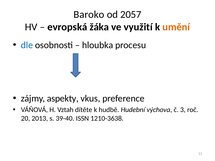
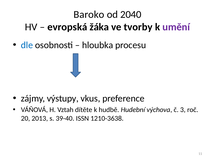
2057: 2057 -> 2040 (131, 15)
využití: využití -> tvorby (138, 27)
umění colour: orange -> purple (176, 27)
aspekty: aspekty -> výstupy (63, 99)
